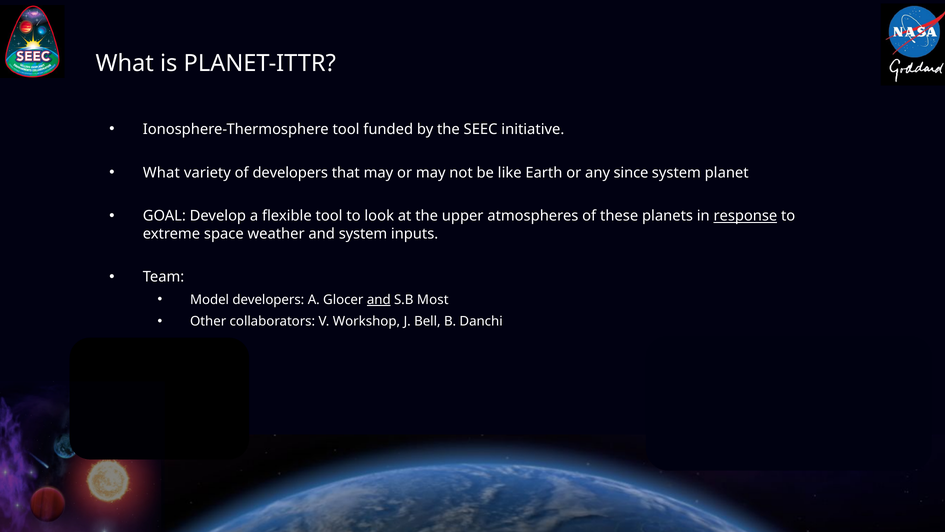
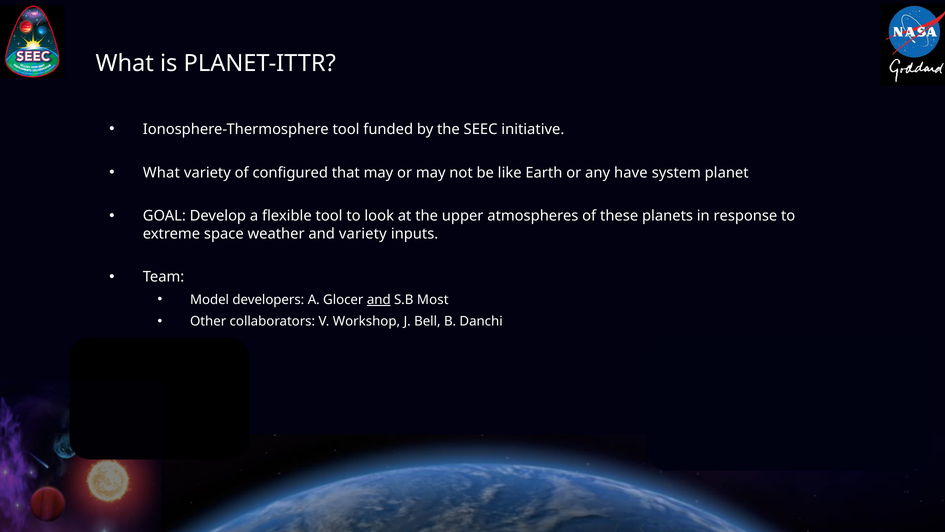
of developers: developers -> configured (290, 173)
since: since -> have (631, 173)
response underline: present -> none (745, 216)
and system: system -> variety (363, 234)
